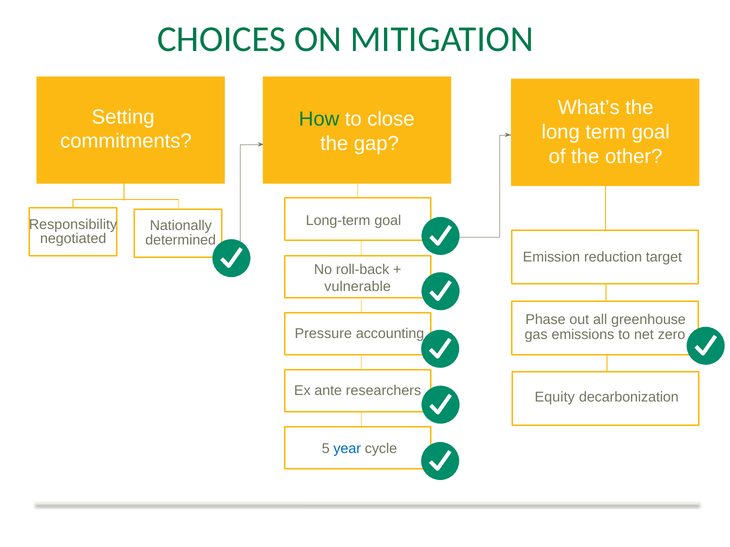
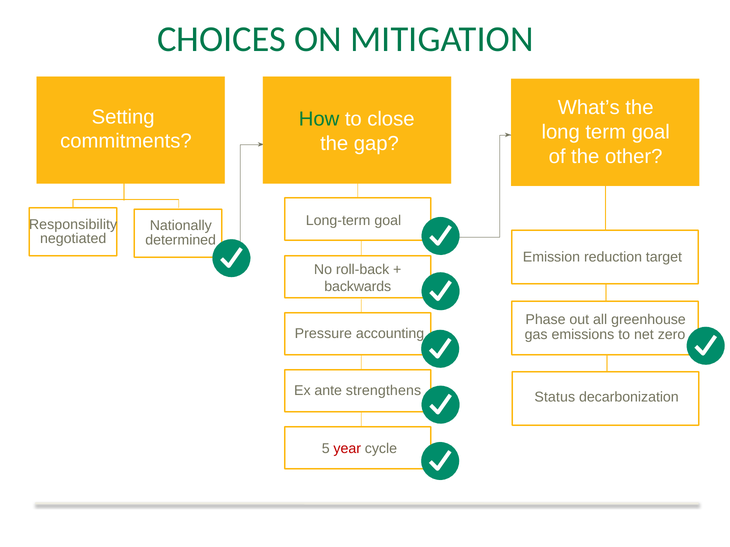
vulnerable: vulnerable -> backwards (358, 287)
researchers: researchers -> strengthens (383, 391)
Equity: Equity -> Status (555, 397)
year colour: blue -> red (347, 449)
